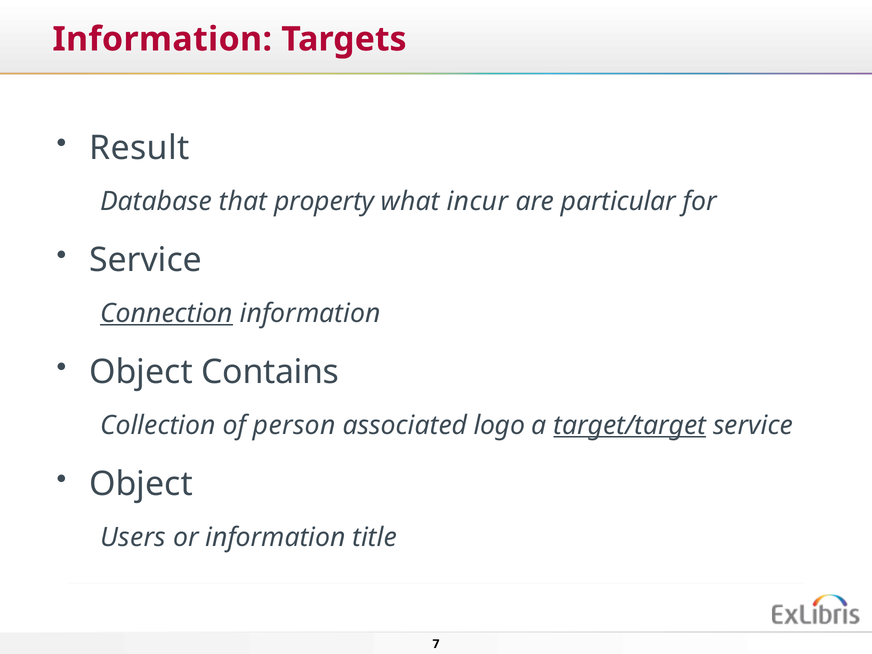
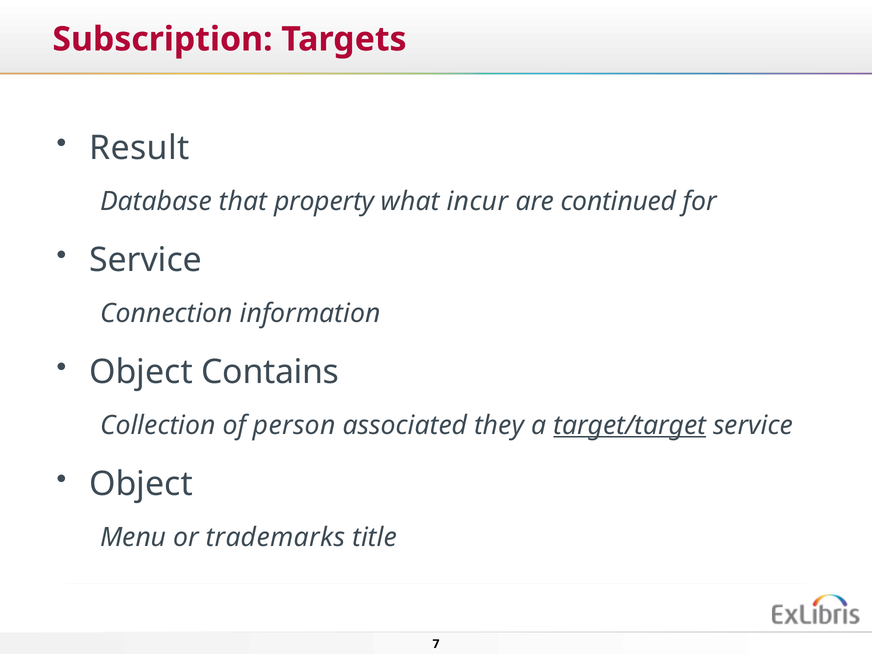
Information: Information -> Subscription (162, 39)
particular: particular -> continued (618, 201)
Connection underline: present -> none (166, 313)
logo: logo -> they (499, 425)
Users: Users -> Menu (133, 537)
or information: information -> trademarks (275, 537)
